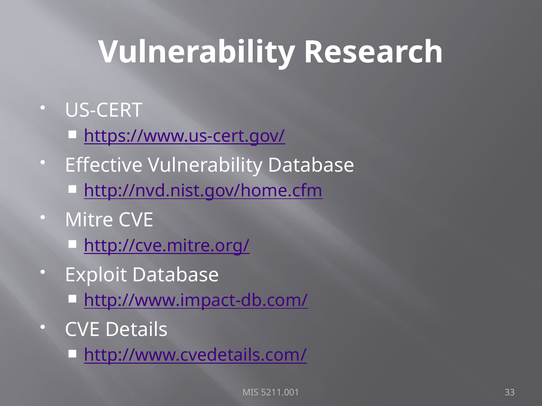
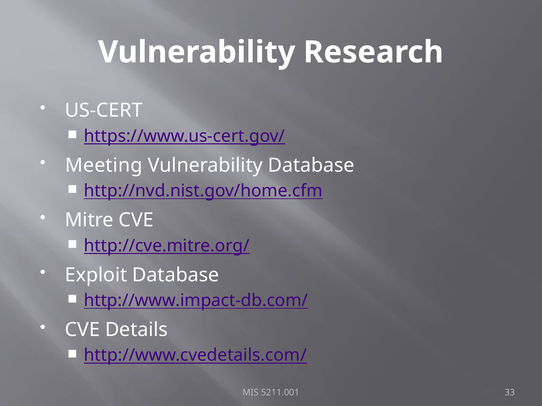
Effective: Effective -> Meeting (104, 166)
